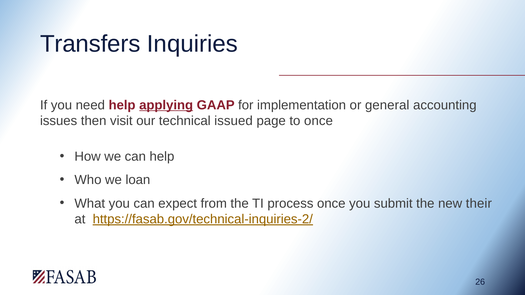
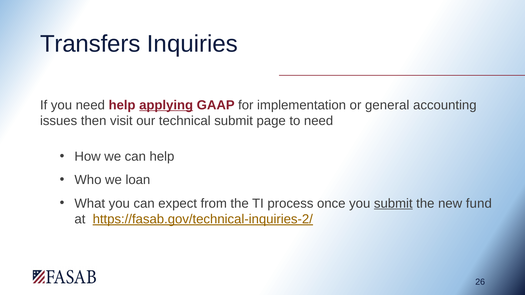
technical issued: issued -> submit (234, 121)
to once: once -> need (319, 121)
submit underline: none -> present (393, 204)
their: their -> fund (479, 204)
